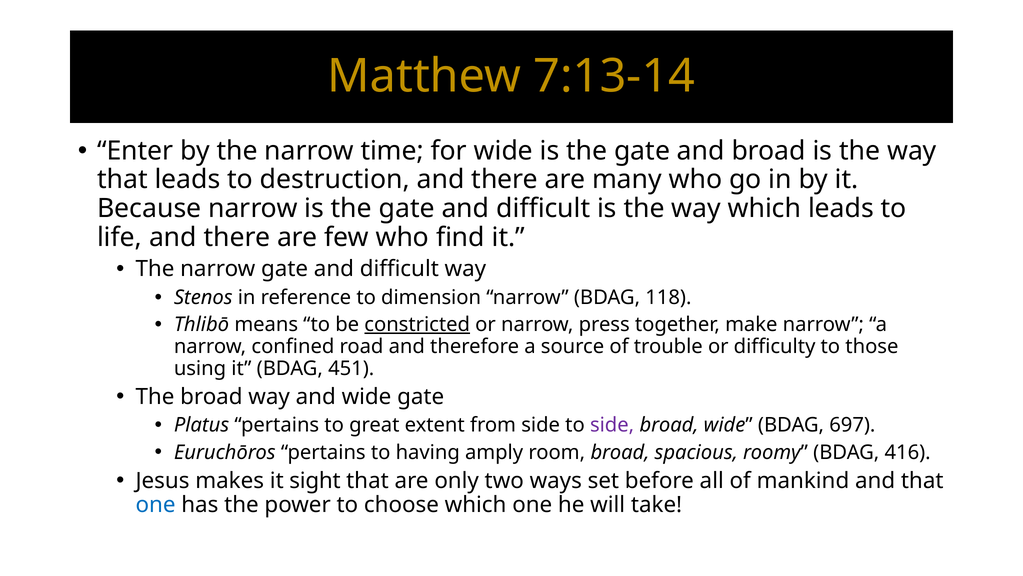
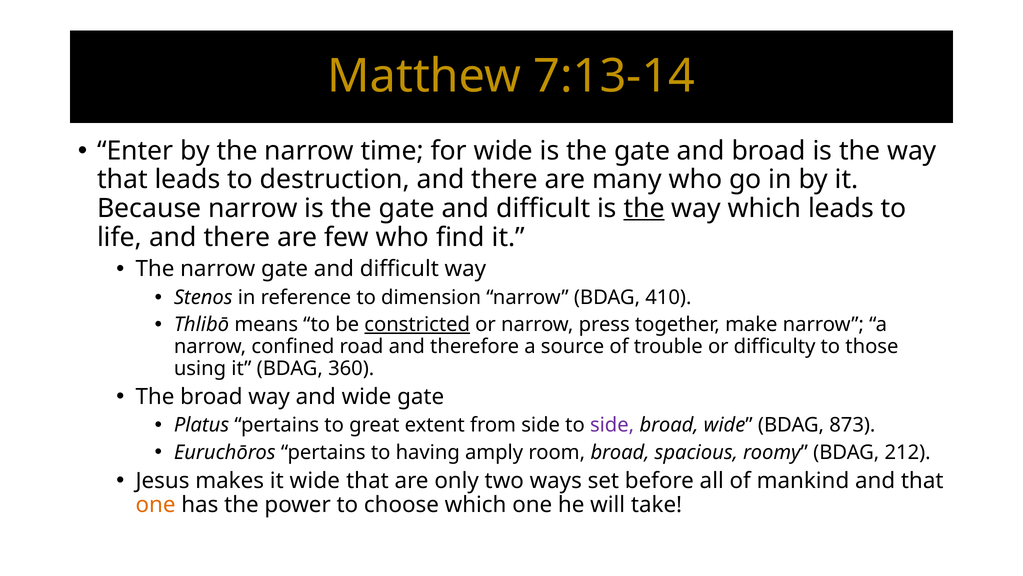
the underline: none -> present (644, 208)
118: 118 -> 410 (668, 297)
451: 451 -> 360 (351, 368)
697: 697 -> 873 (852, 425)
416: 416 -> 212 (908, 452)
it sight: sight -> wide (315, 480)
one colour: blue -> orange (156, 504)
